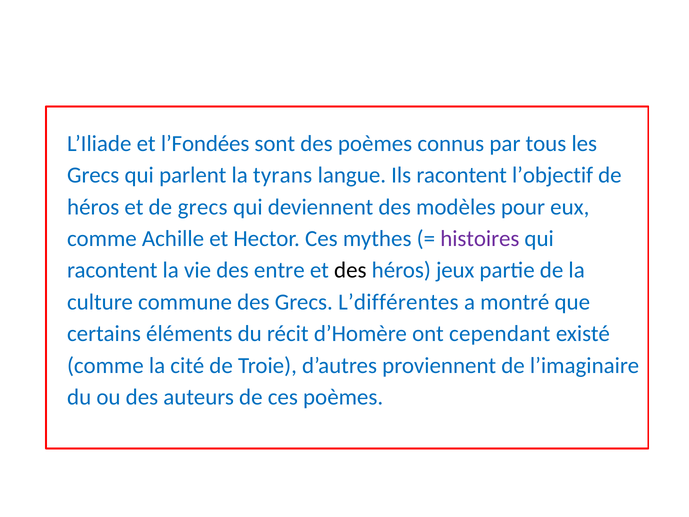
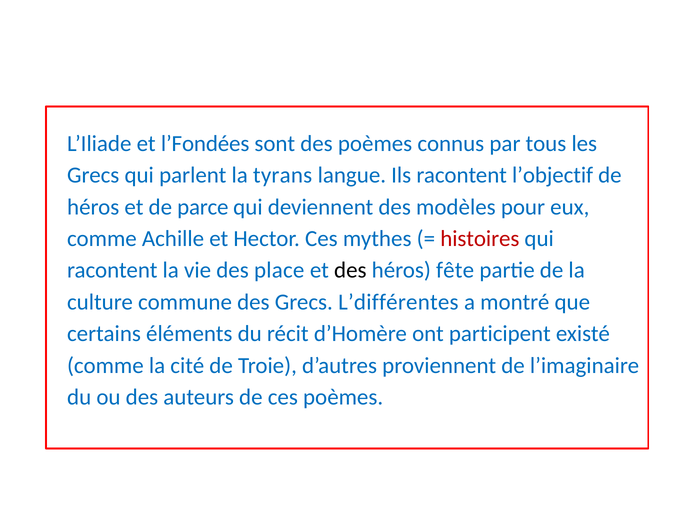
de grecs: grecs -> parce (203, 207)
histoires colour: purple -> red (480, 239)
entre: entre -> place (279, 270)
jeux: jeux -> fête (455, 270)
cependant: cependant -> participent (500, 334)
